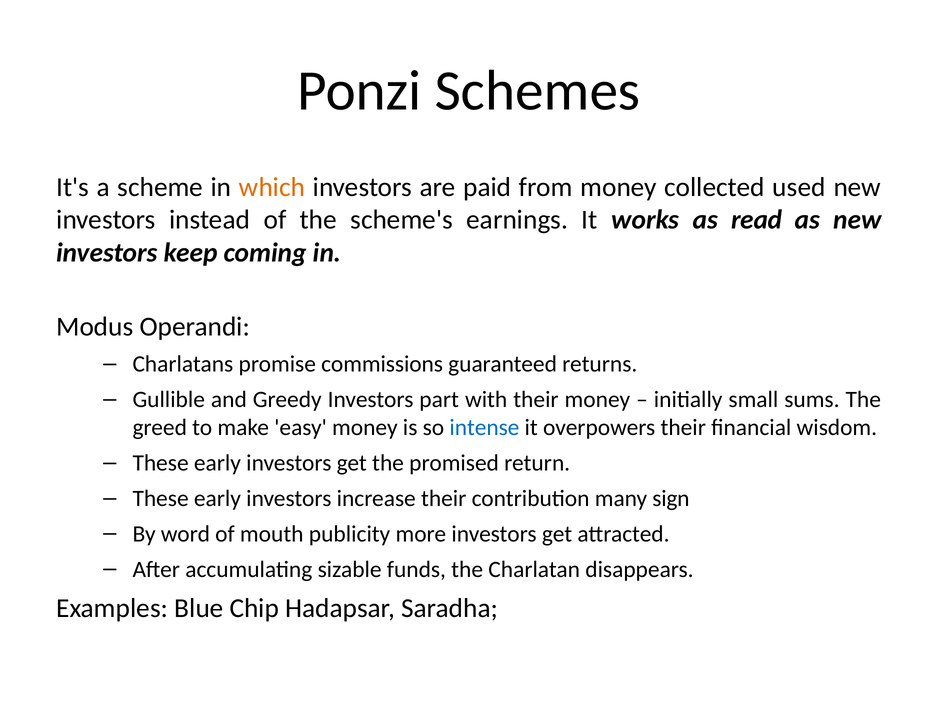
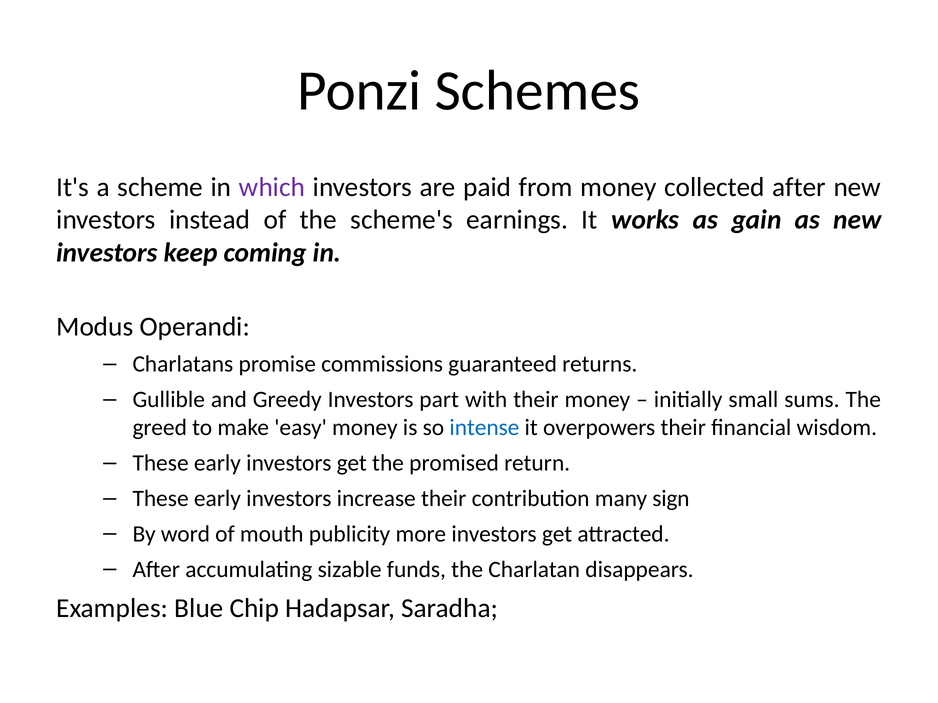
which colour: orange -> purple (272, 187)
collected used: used -> after (799, 187)
read: read -> gain (756, 220)
